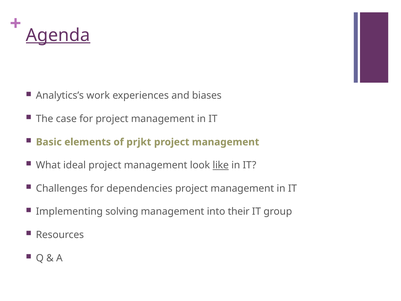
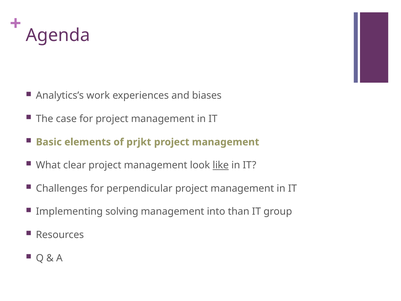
Agenda underline: present -> none (58, 35)
ideal: ideal -> clear (75, 165)
dependencies: dependencies -> perpendicular (139, 188)
their: their -> than (239, 211)
